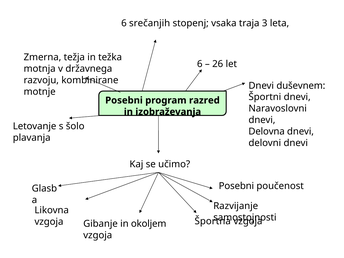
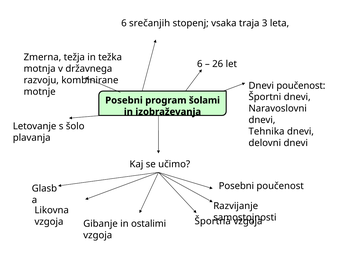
Dnevi duševnem: duševnem -> poučenost (301, 86)
razred: razred -> šolami (204, 100)
Delovna: Delovna -> Tehnika (266, 131)
okoljem: okoljem -> ostalimi (149, 224)
